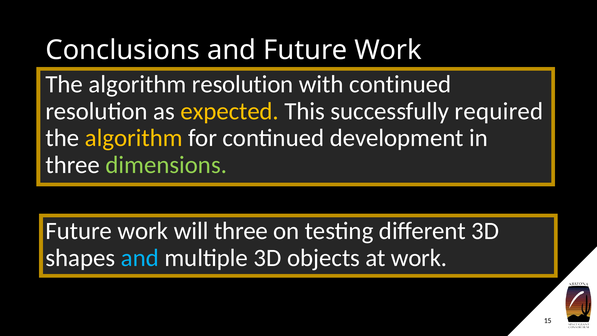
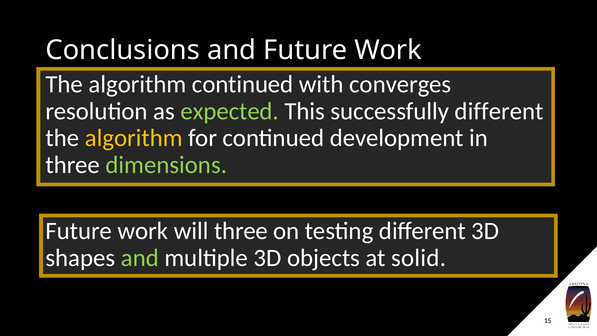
algorithm resolution: resolution -> continued (243, 84)
with continued: continued -> converges (400, 84)
expected colour: yellow -> light green (230, 111)
successfully required: required -> different (499, 111)
and colour: light blue -> light green (140, 258)
at work: work -> solid (419, 258)
